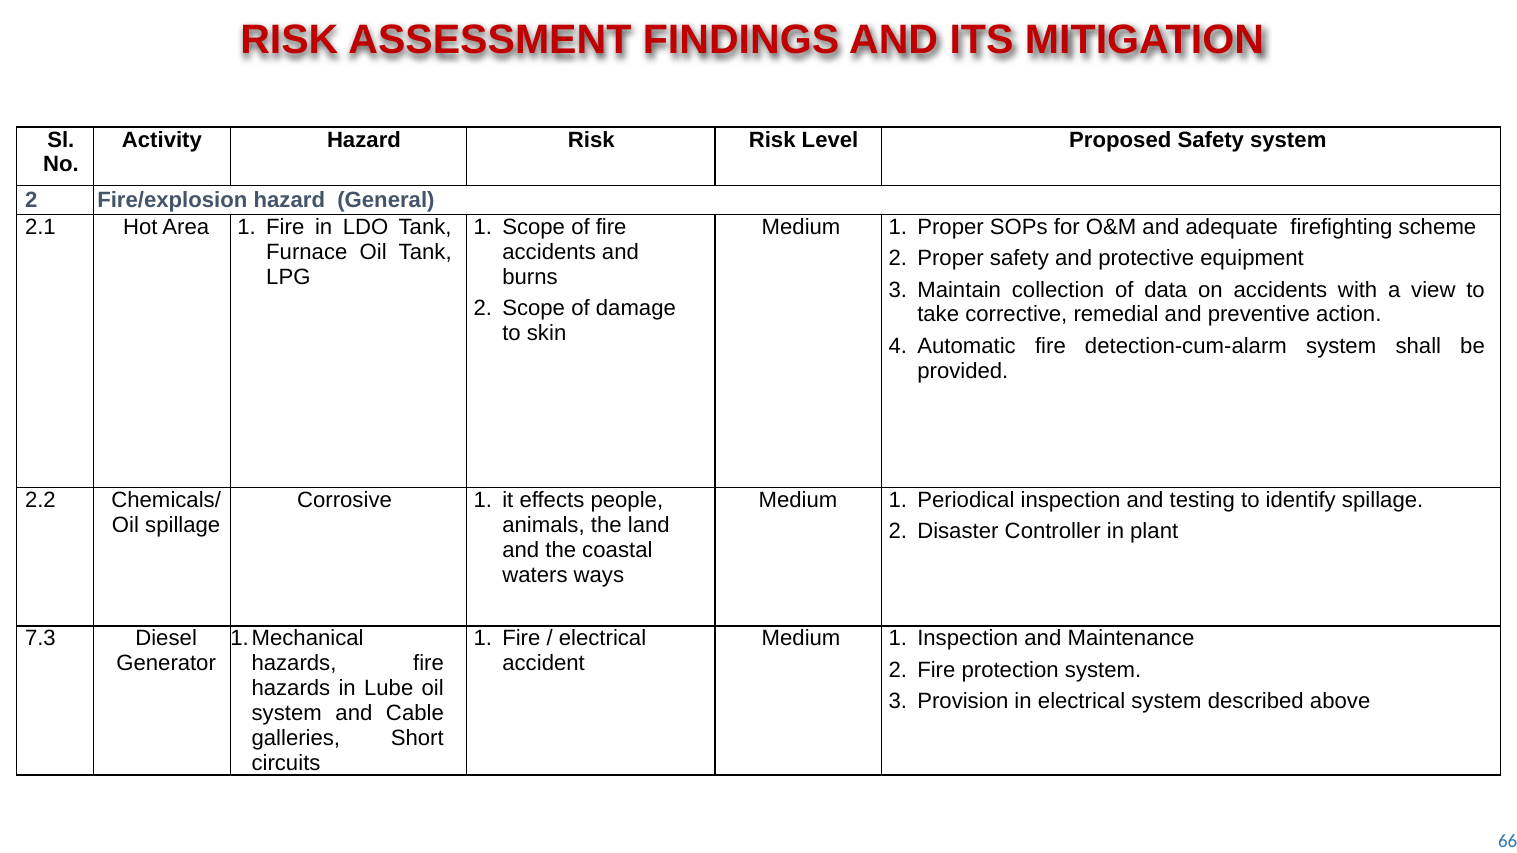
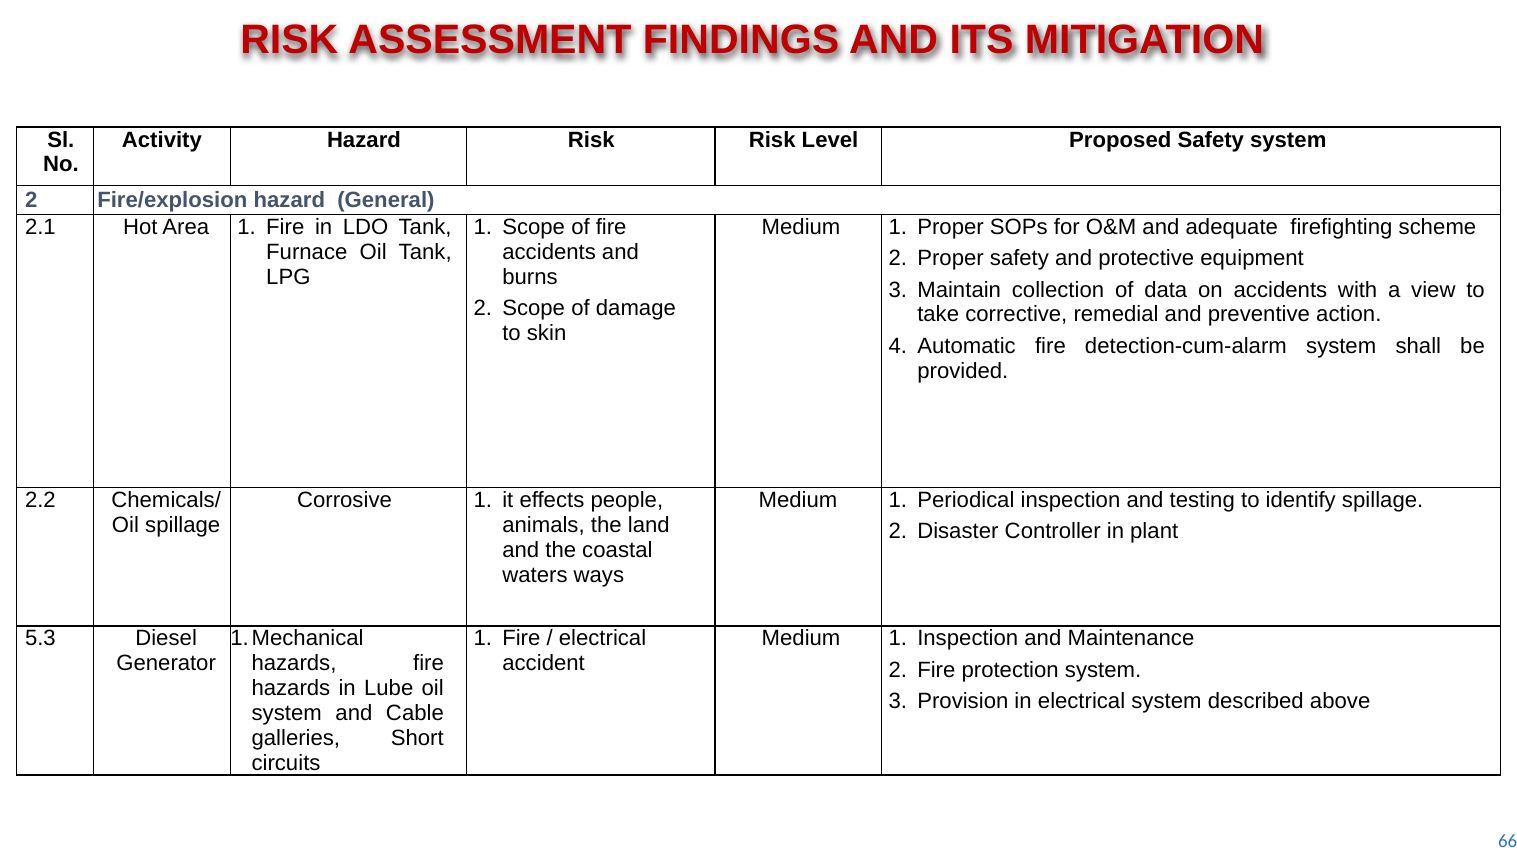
7.3: 7.3 -> 5.3 (40, 639)
